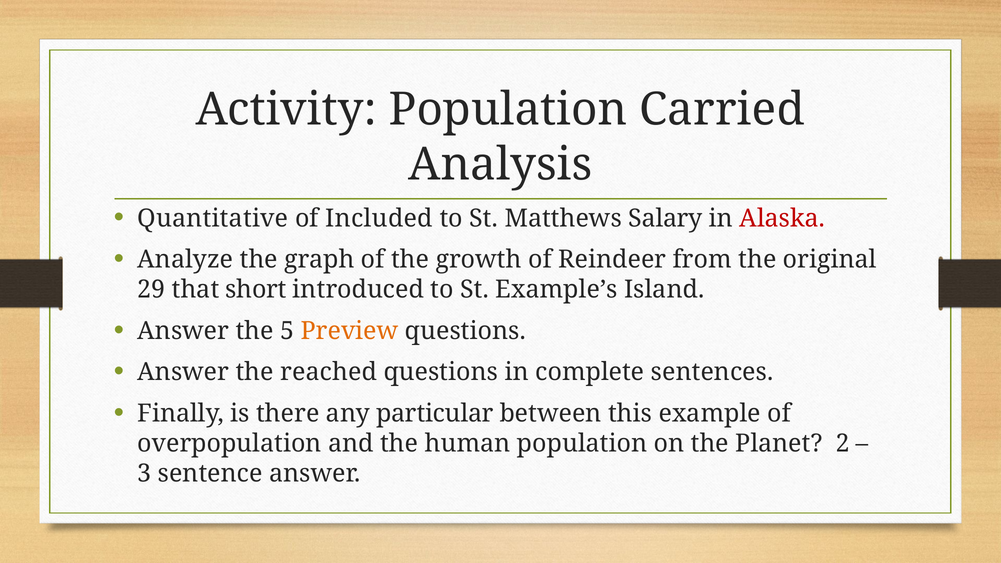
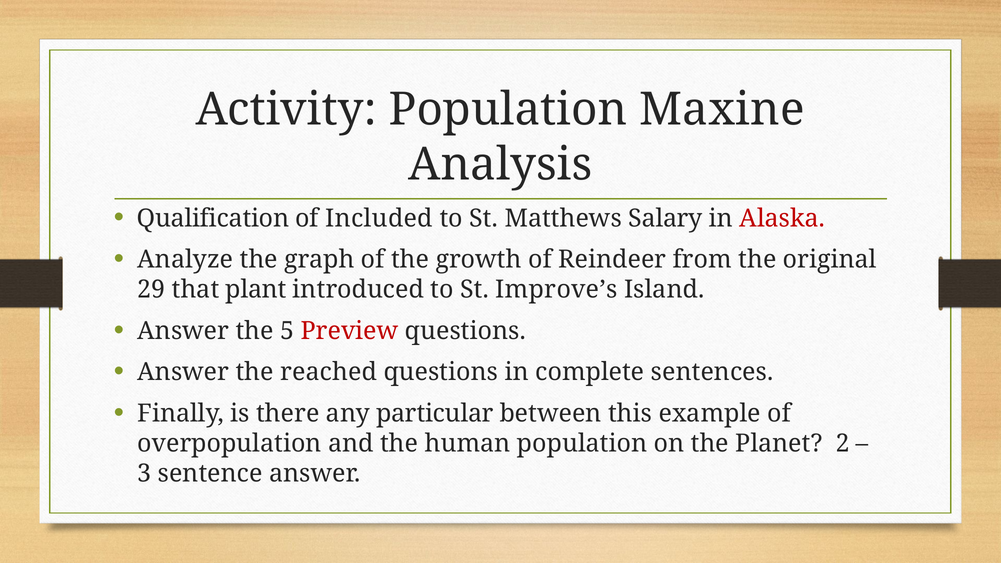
Carried: Carried -> Maxine (722, 110)
Quantitative: Quantitative -> Qualification (213, 218)
short: short -> plant (256, 290)
Example’s: Example’s -> Improve’s (556, 290)
Preview colour: orange -> red (350, 331)
